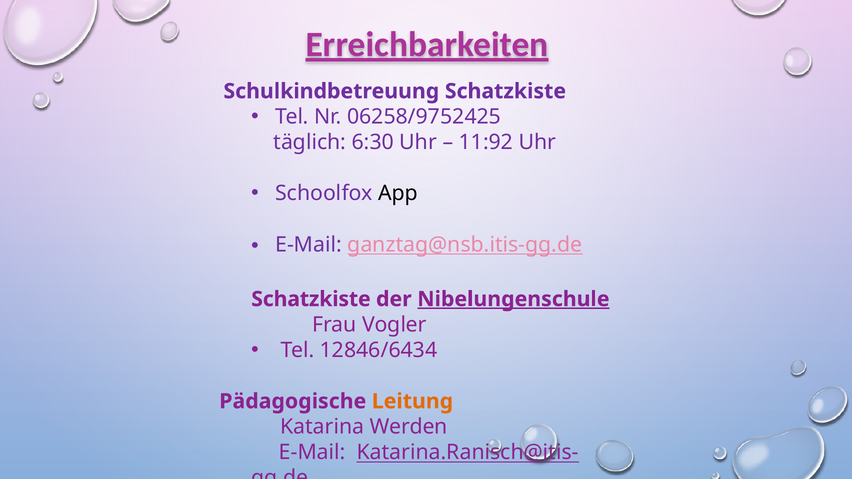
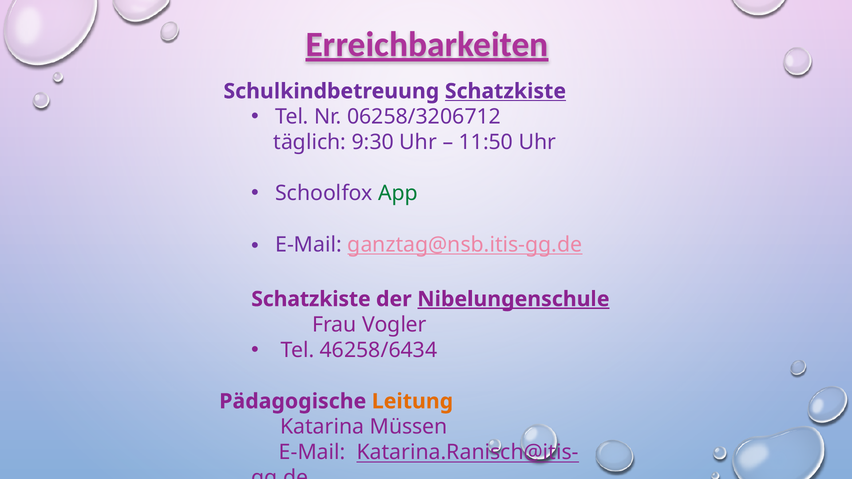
Schatzkiste underline: none -> present (505, 91)
06258/9752425: 06258/9752425 -> 06258/3206712 (424, 117)
6:30: 6:30 -> 9:30 (373, 142)
11:92: 11:92 -> 11:50 (486, 142)
App colour: black -> green (398, 194)
12846/6434: 12846/6434 -> 46258/6434 (379, 350)
Werden: Werden -> Müssen (409, 427)
